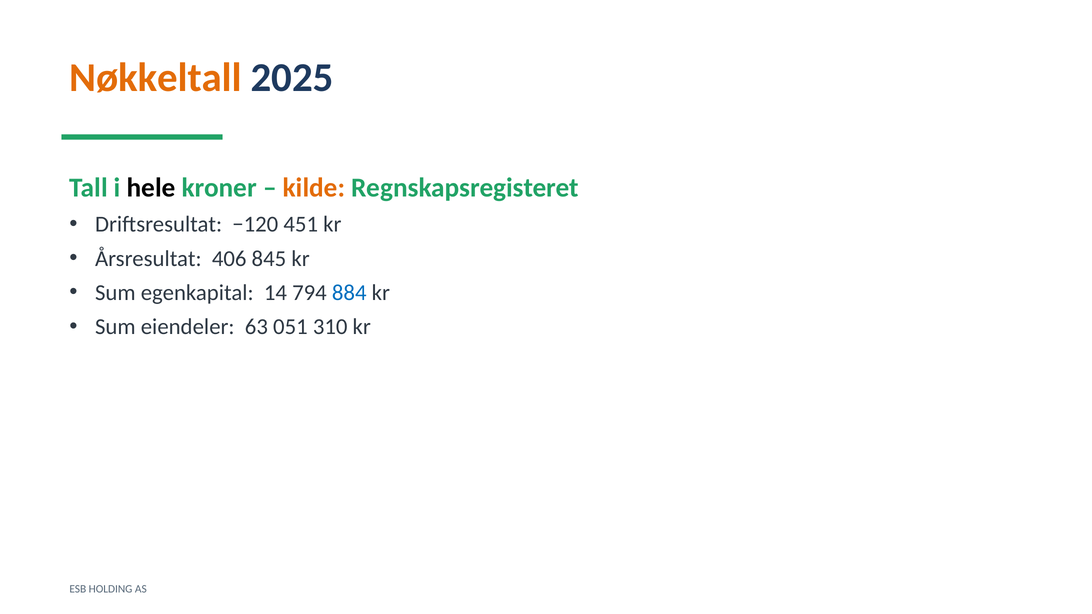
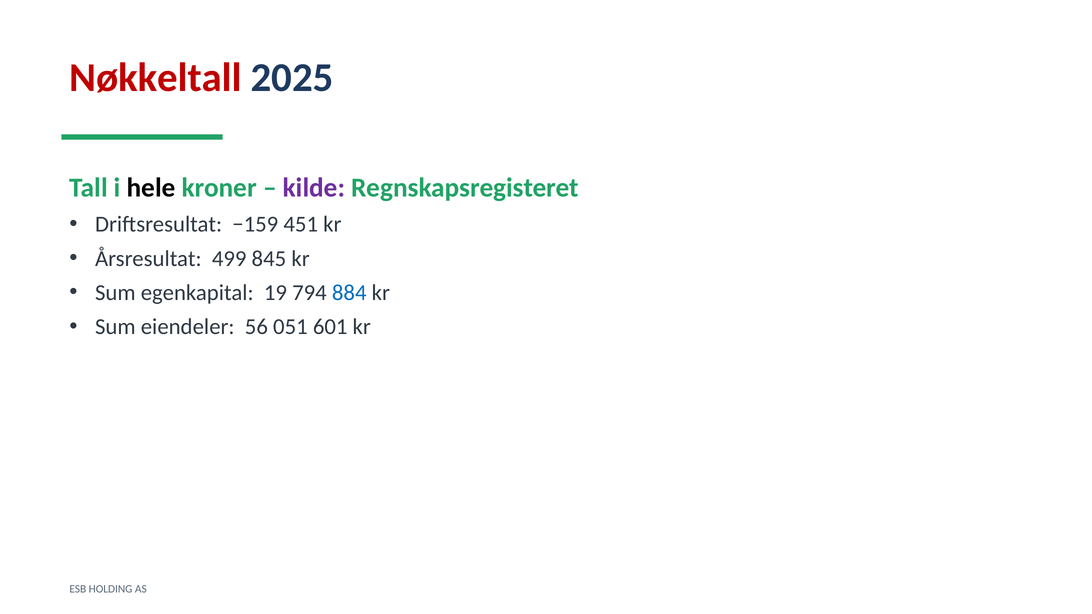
Nøkkeltall colour: orange -> red (156, 78)
kilde colour: orange -> purple (314, 188)
−120: −120 -> −159 (255, 225)
406: 406 -> 499 (229, 259)
14: 14 -> 19 (275, 293)
63: 63 -> 56 (256, 327)
310: 310 -> 601 (330, 327)
